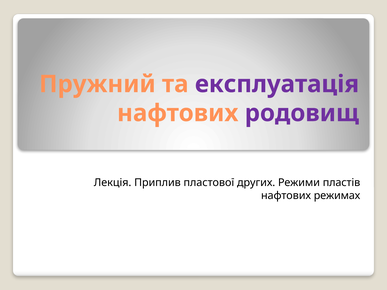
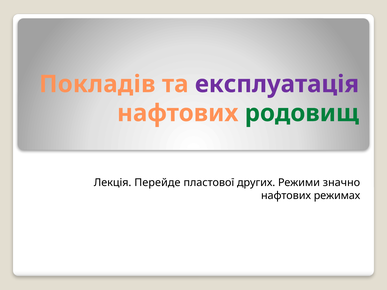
Пружний: Пружний -> Покладів (97, 84)
родовищ colour: purple -> green (302, 113)
Приплив: Приплив -> Перейде (157, 183)
пластів: пластів -> значно (341, 183)
